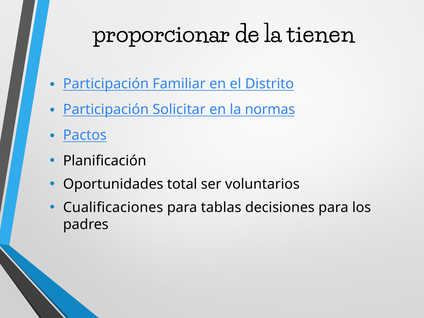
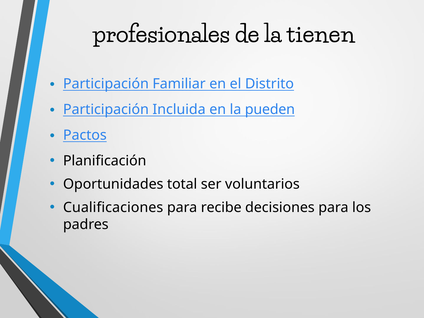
proporcionar: proporcionar -> profesionales (161, 34)
Solicitar: Solicitar -> Incluida (179, 110)
normas: normas -> pueden (270, 110)
tablas: tablas -> recibe (221, 208)
